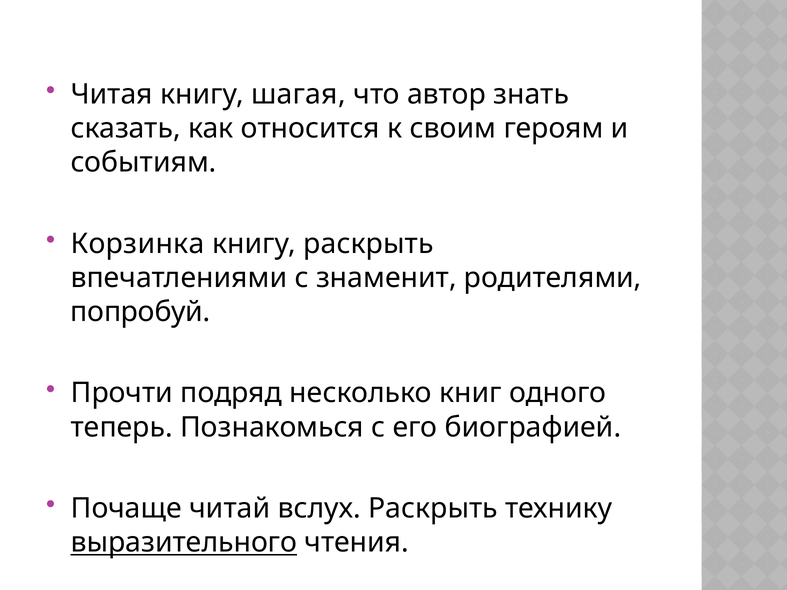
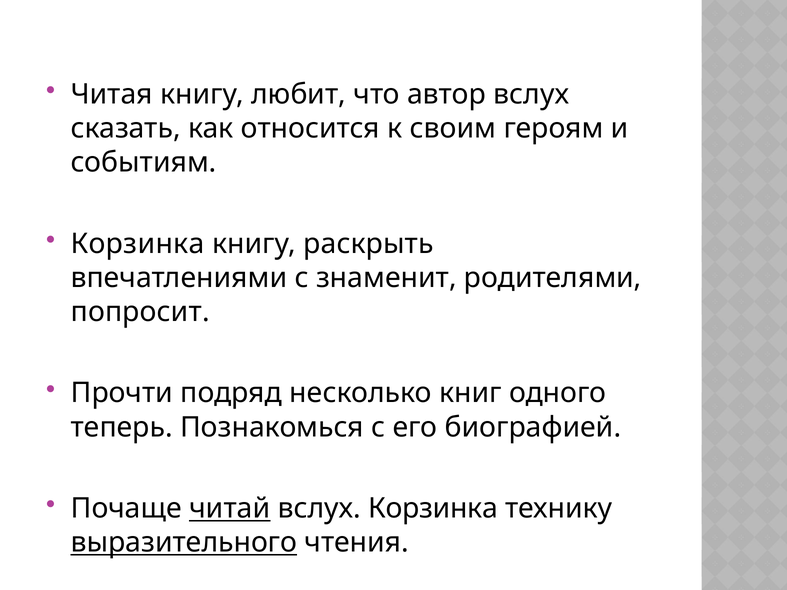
шагая: шагая -> любит (299, 94)
автор знать: знать -> вслух (531, 94)
попробуй: попробуй -> попросит (140, 312)
читай underline: none -> present (230, 509)
вслух Раскрыть: Раскрыть -> Корзинка (433, 509)
